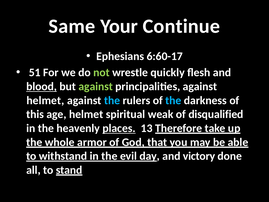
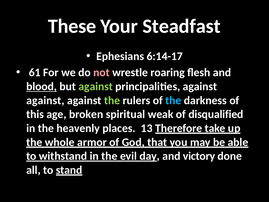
Same: Same -> These (72, 26)
Continue: Continue -> Steadfast (182, 26)
6:60-17: 6:60-17 -> 6:14-17 (165, 56)
51: 51 -> 61 (35, 72)
not colour: light green -> pink (101, 72)
quickly: quickly -> roaring (168, 72)
helmet: helmet -> against (45, 100)
the colour: light blue -> light green (112, 100)
age helmet: helmet -> broken (86, 114)
places underline: present -> none (119, 128)
